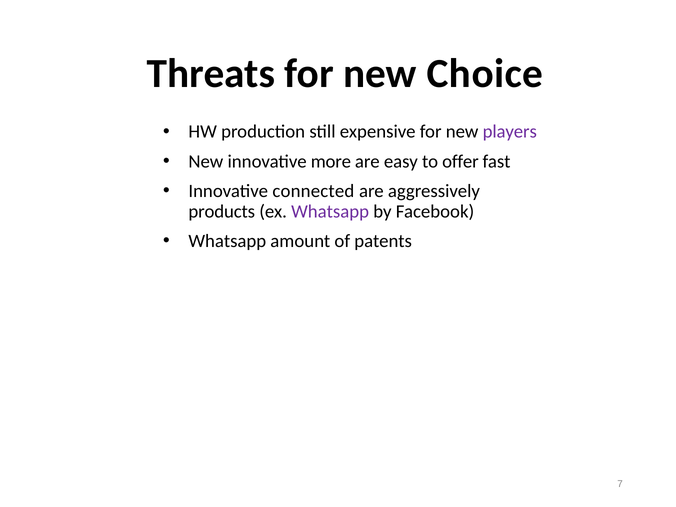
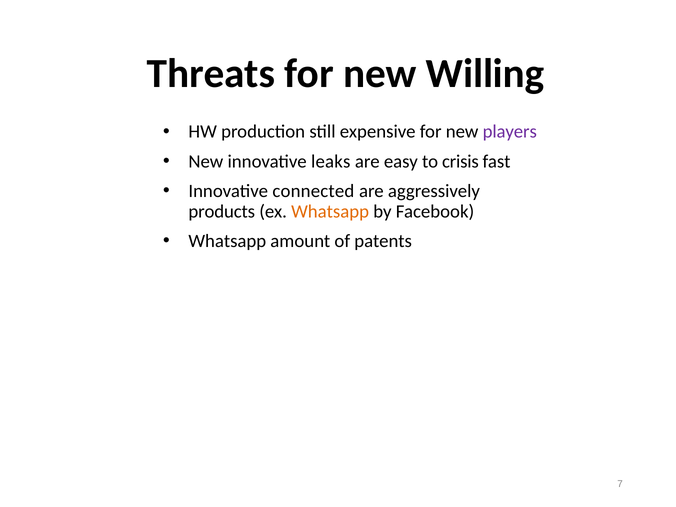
Choice: Choice -> Willing (485, 74)
more: more -> leaks (331, 161)
offer: offer -> crisis (460, 161)
Whatsapp colour: purple -> orange (330, 211)
